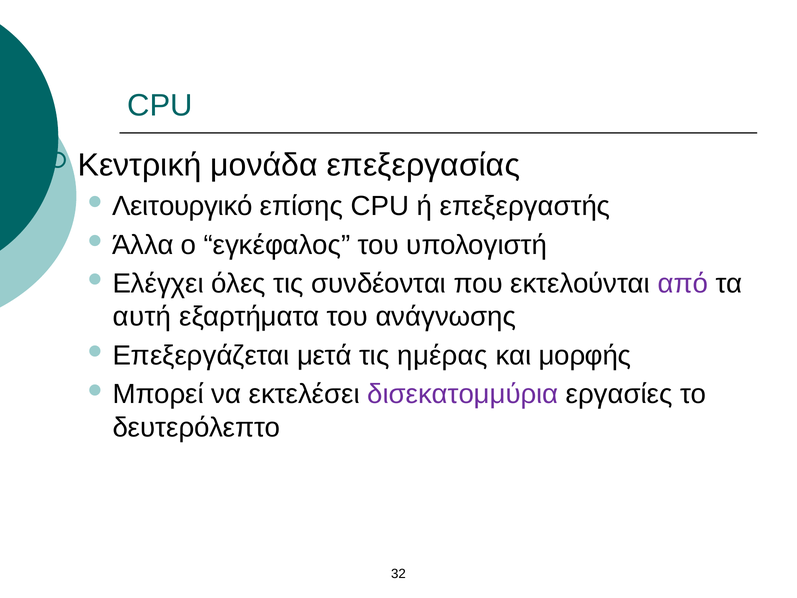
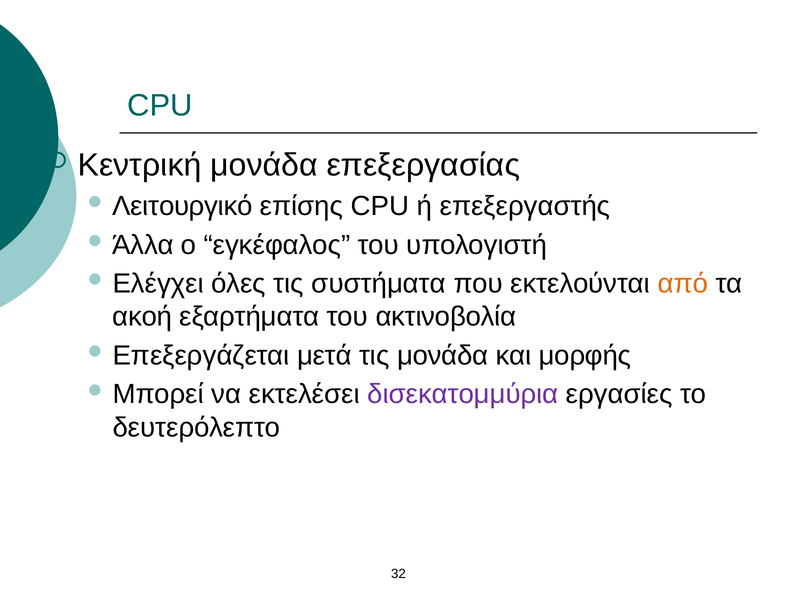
συνδέονται: συνδέονται -> συστήματα (379, 283)
από colour: purple -> orange (683, 283)
αυτή: αυτή -> ακοή (142, 317)
ανάγνωσης: ανάγνωσης -> ακτινοβολία (446, 317)
τις ημέρας: ημέρας -> μονάδα (443, 355)
